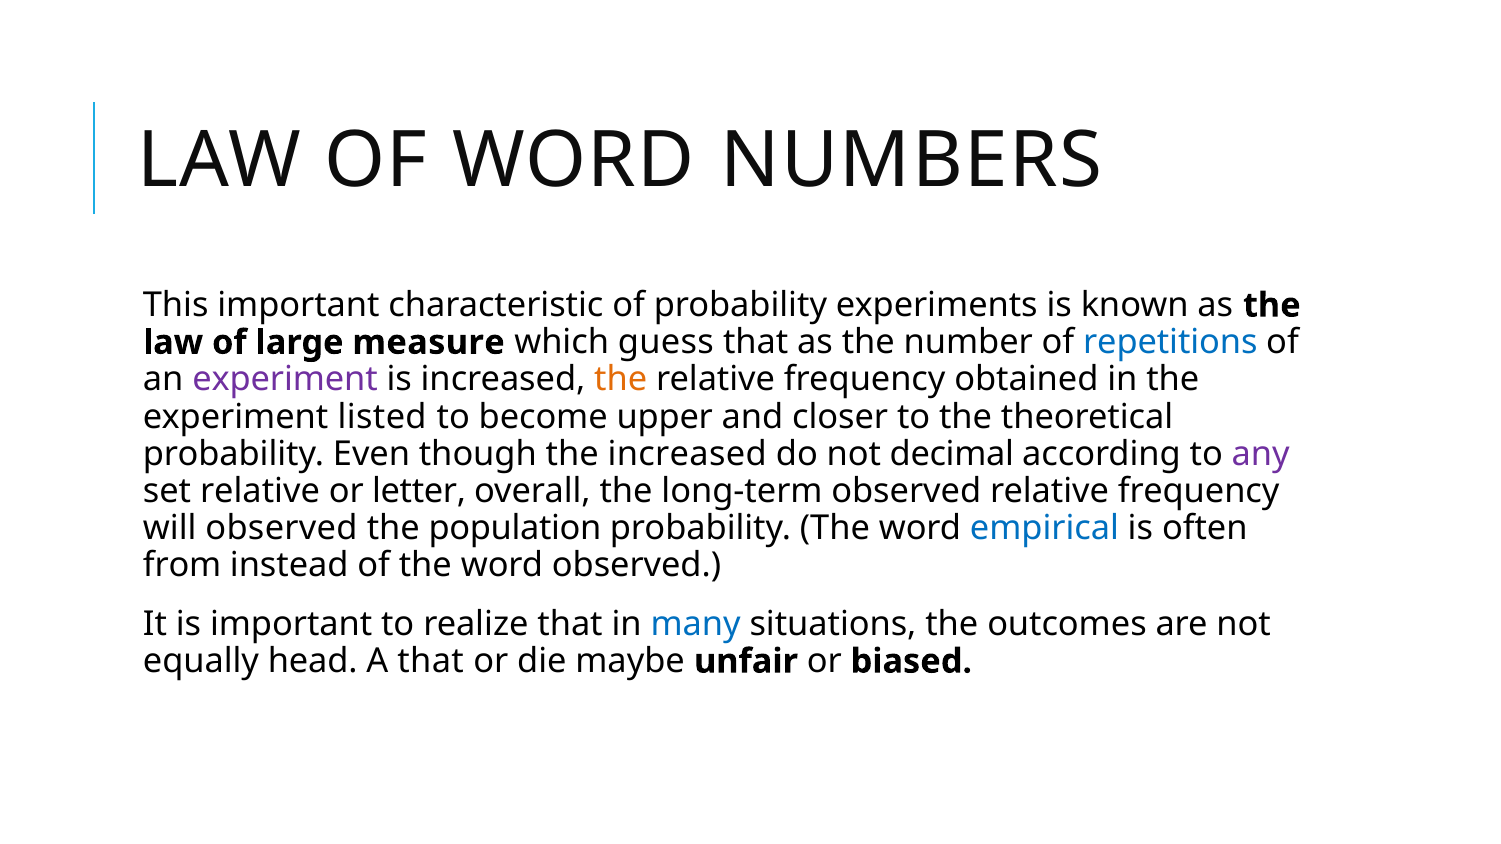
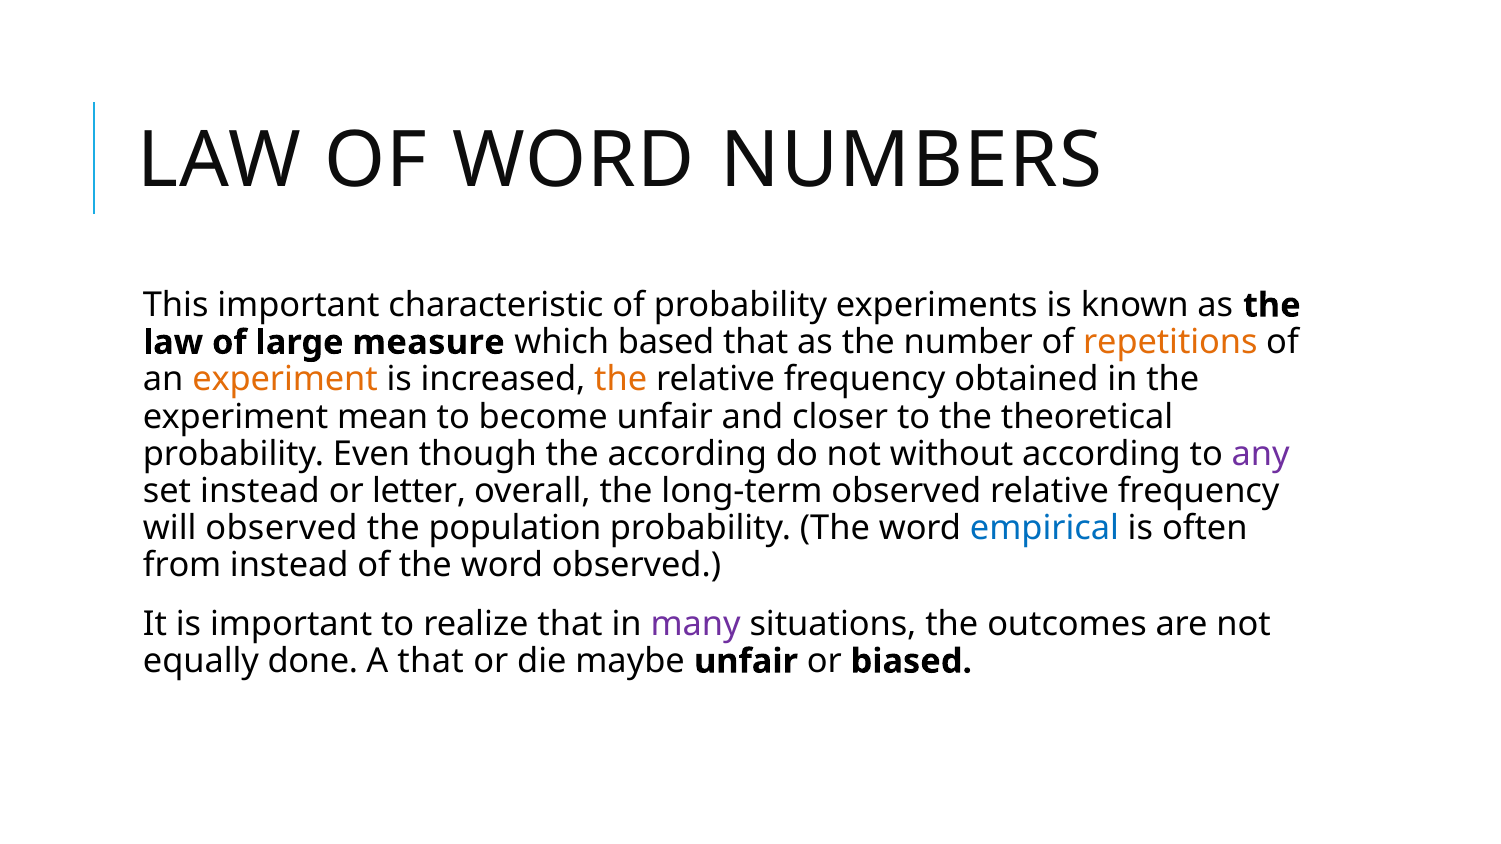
guess: guess -> based (666, 343)
repetitions colour: blue -> orange (1170, 343)
experiment colour: purple -> orange (285, 380)
listed: listed -> mean (383, 417)
become upper: upper -> unfair (665, 417)
the increased: increased -> according (687, 454)
decimal: decimal -> without (952, 454)
set relative: relative -> instead (260, 491)
many colour: blue -> purple (696, 624)
head: head -> done (313, 662)
